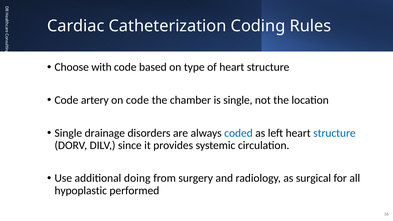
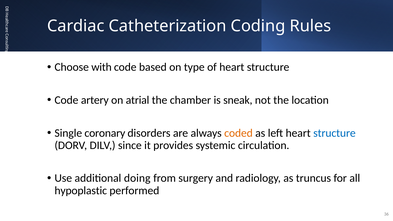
on code: code -> atrial (138, 100)
is single: single -> sneak (238, 100)
drainage: drainage -> coronary (105, 133)
coded colour: blue -> orange (238, 133)
surgical: surgical -> truncus (313, 178)
